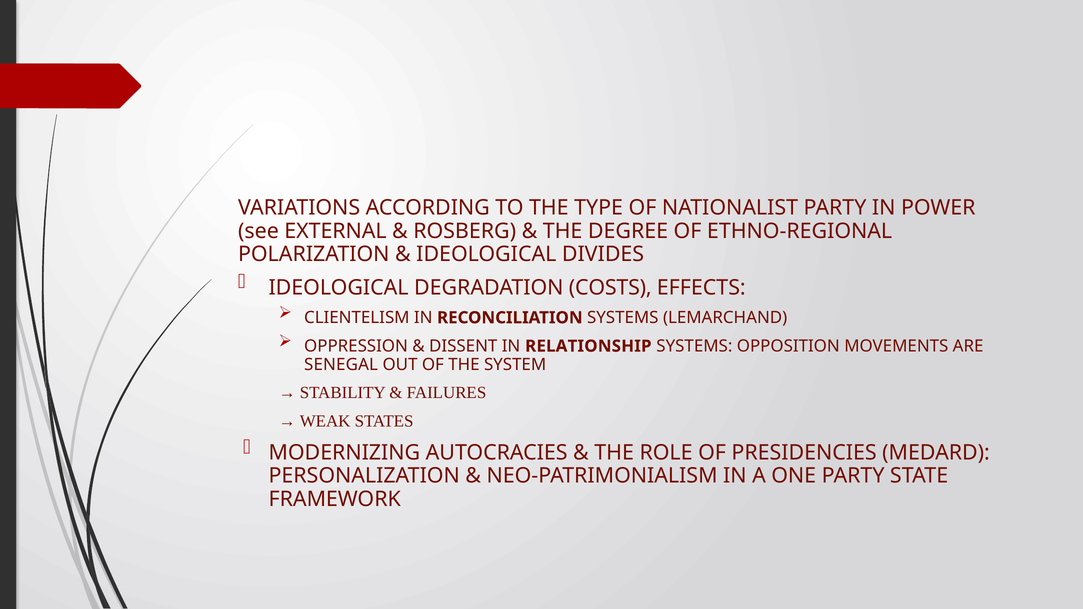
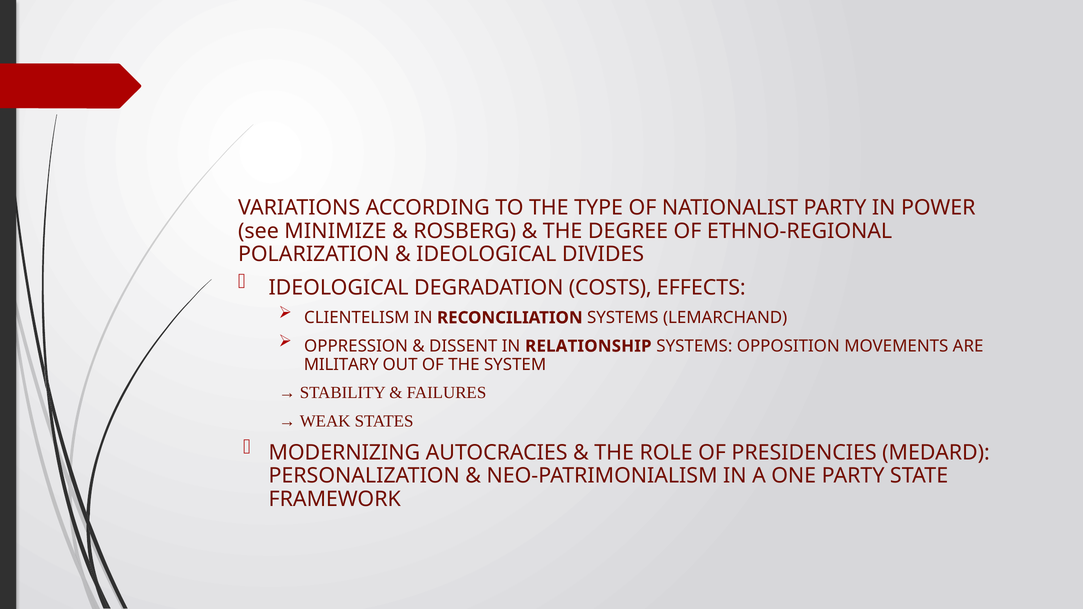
EXTERNAL: EXTERNAL -> MINIMIZE (335, 231)
SENEGAL: SENEGAL -> MILITARY (341, 365)
